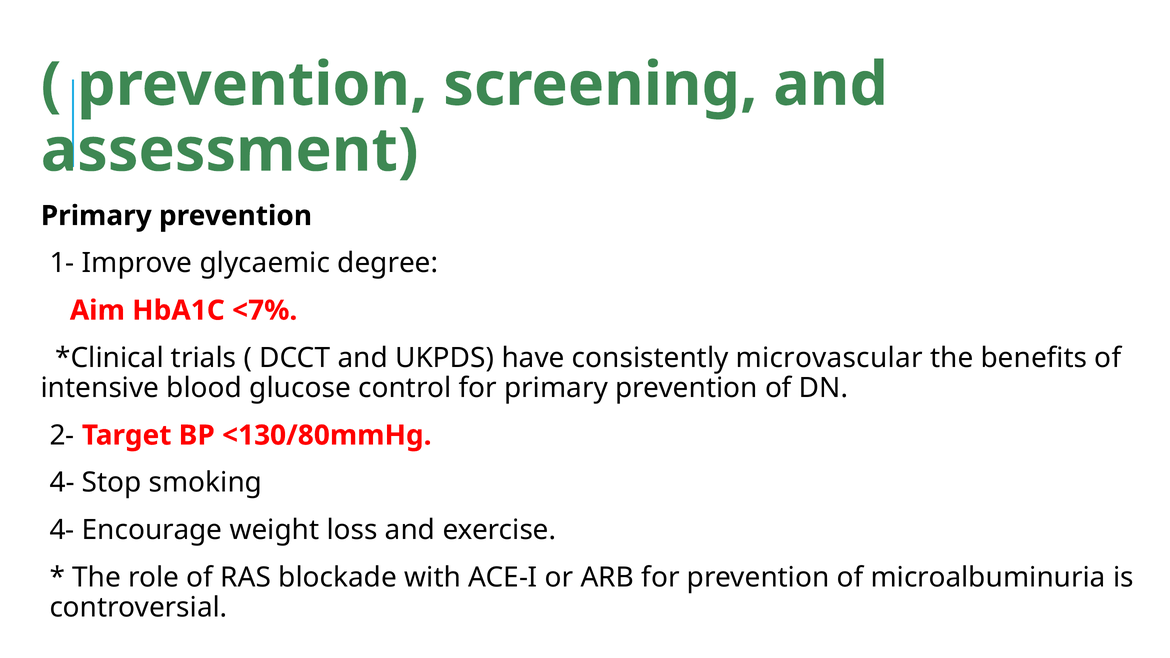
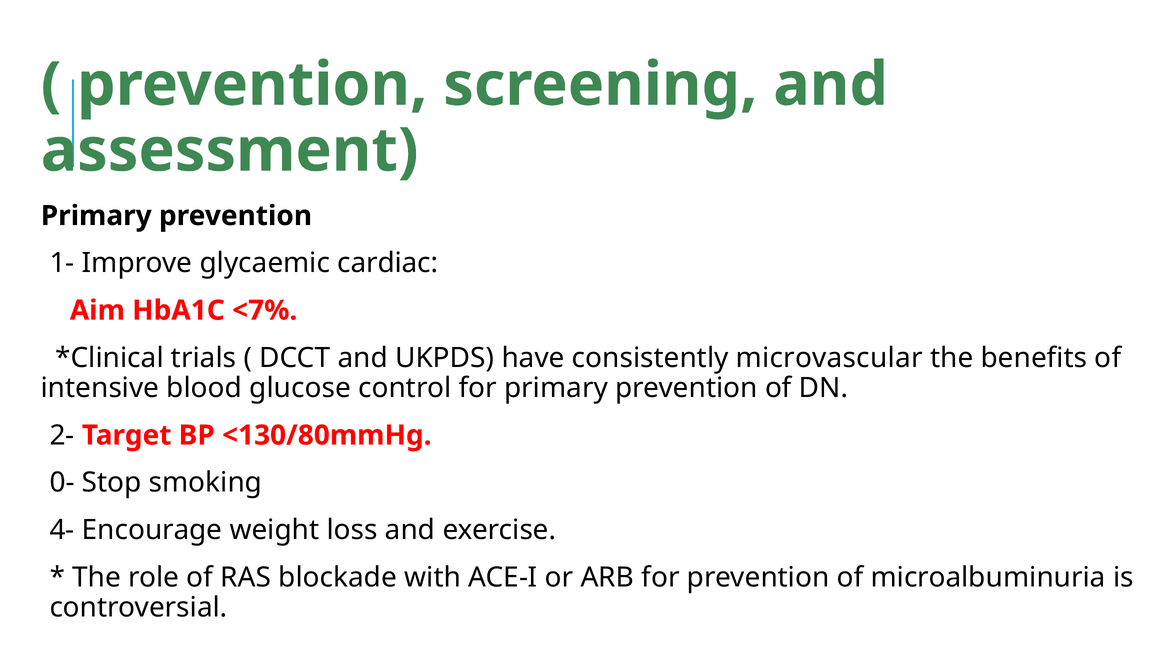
degree: degree -> cardiac (388, 263)
4-: 4- -> 0- (62, 483)
